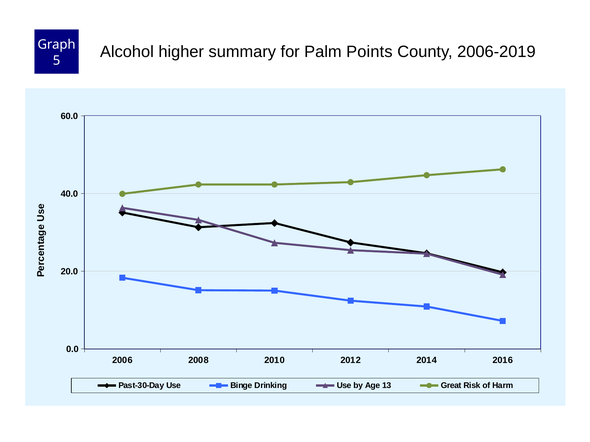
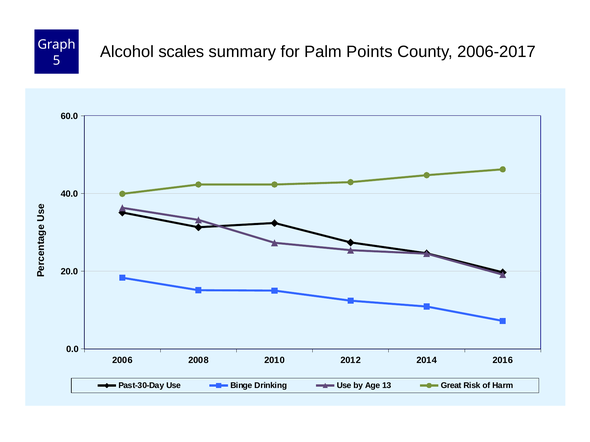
higher: higher -> scales (181, 52)
2006-2019: 2006-2019 -> 2006-2017 (496, 52)
